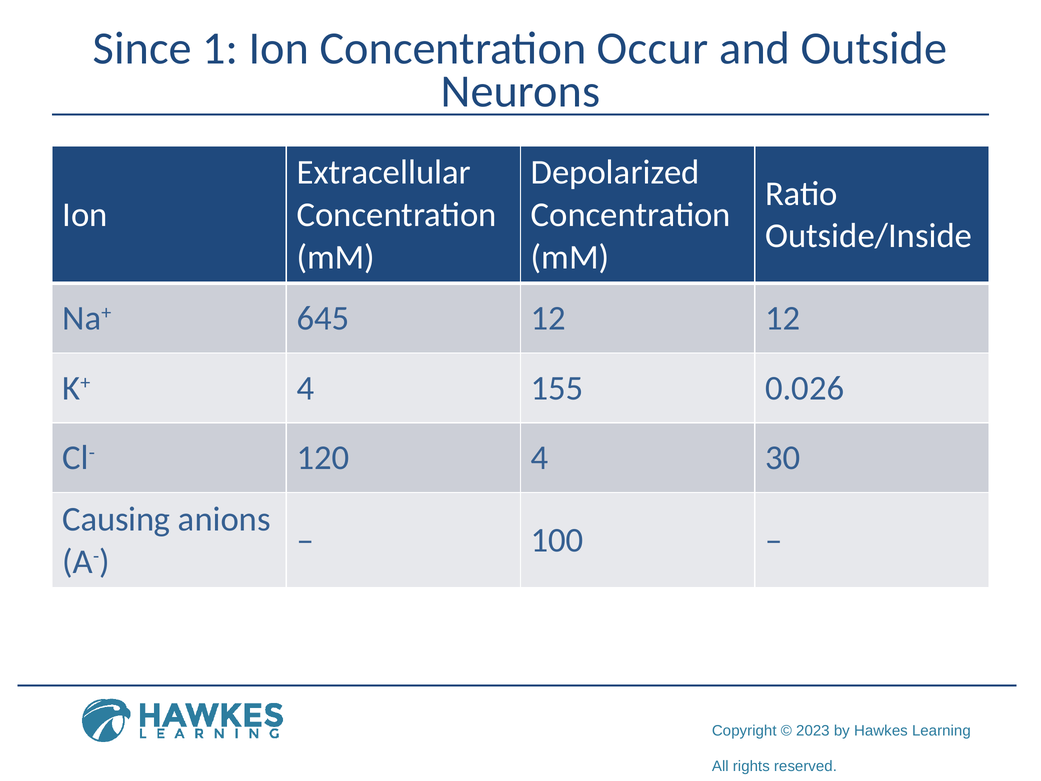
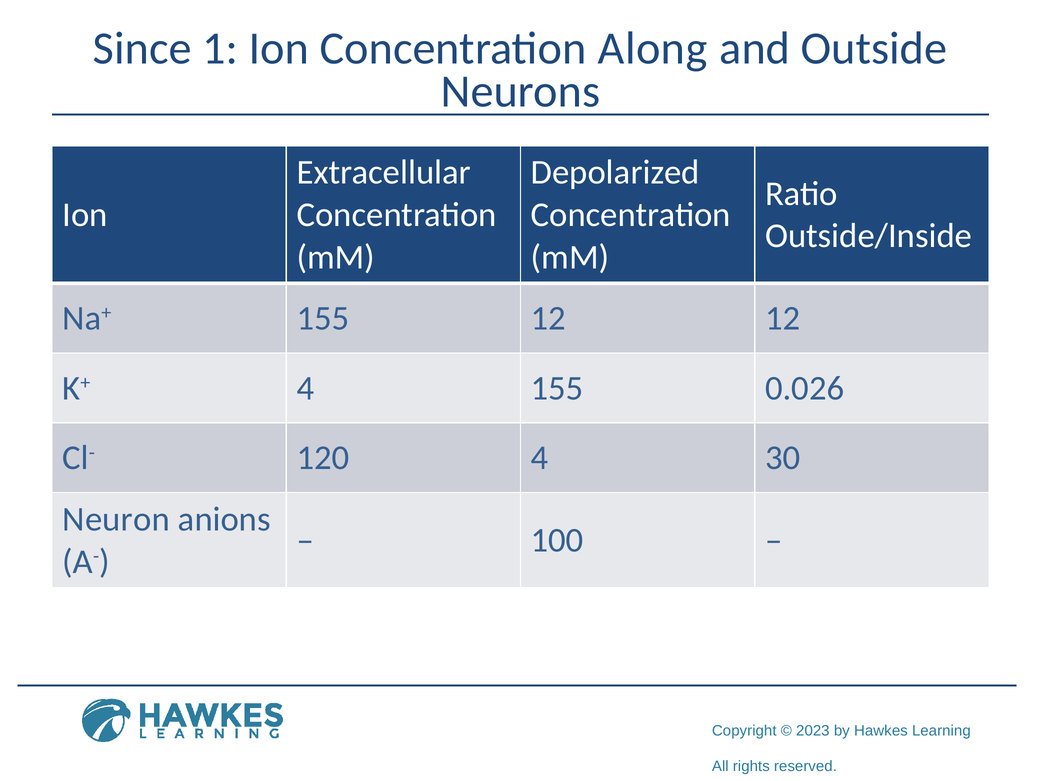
Occur: Occur -> Along (653, 48)
Na+ 645: 645 -> 155 (323, 318)
Causing: Causing -> Neuron (116, 519)
